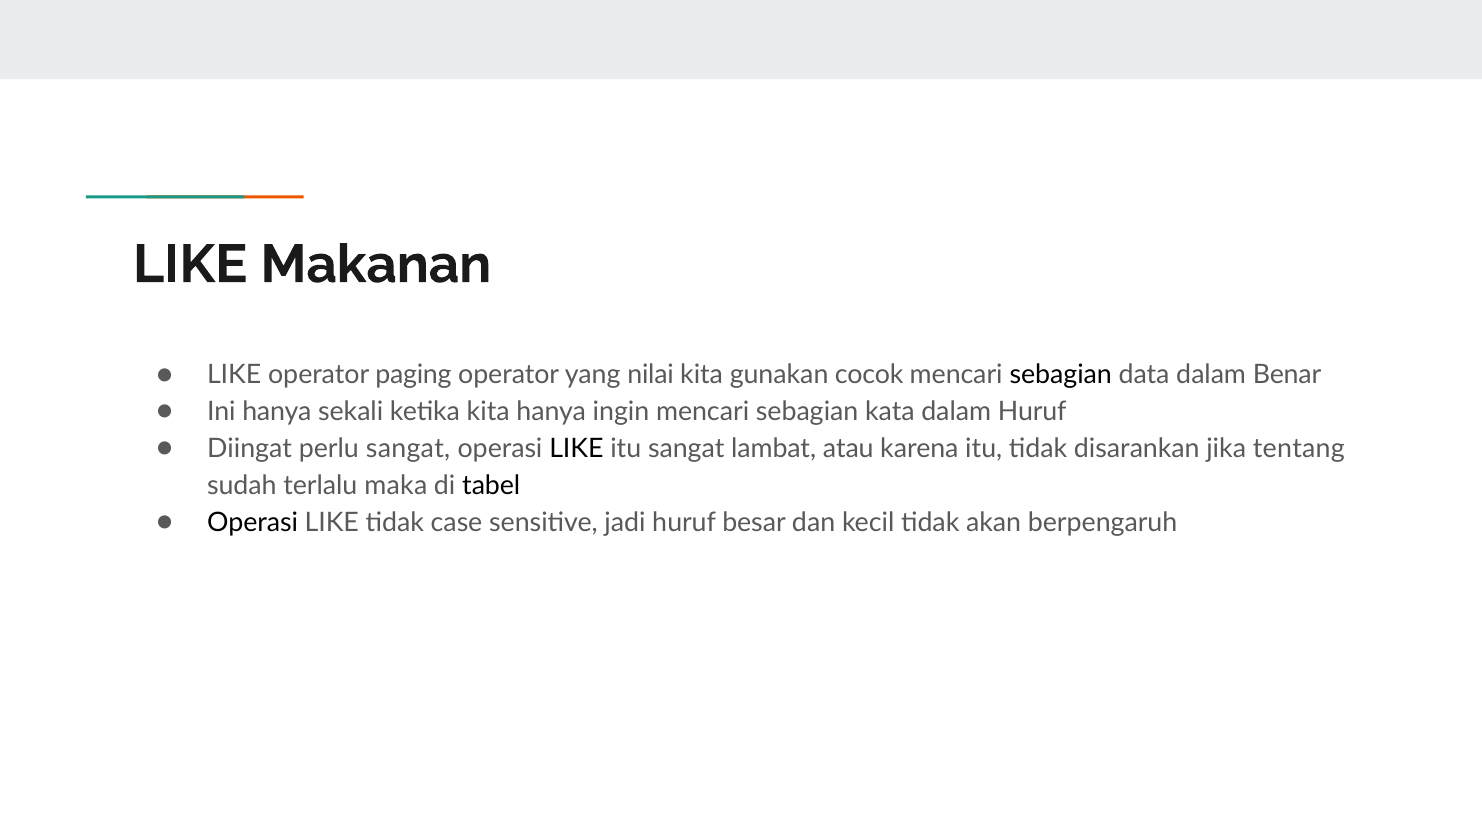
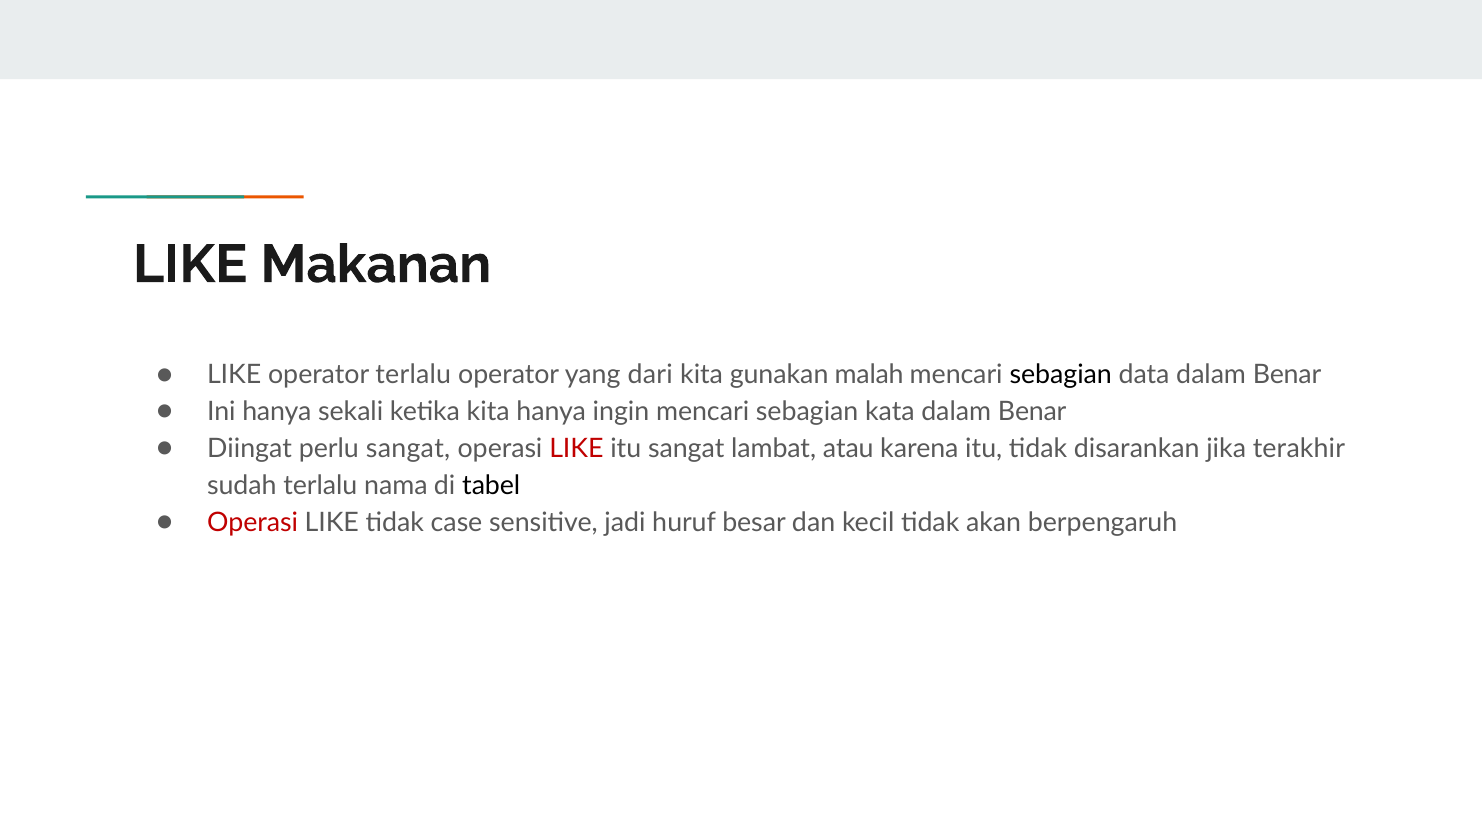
operator paging: paging -> terlalu (413, 374)
nilai: nilai -> dari (650, 374)
cocok: cocok -> malah (869, 374)
kata dalam Huruf: Huruf -> Benar (1032, 411)
LIKE colour: black -> red (576, 448)
tentang: tentang -> terakhir (1299, 448)
maka: maka -> nama (396, 485)
Operasi colour: black -> red (253, 522)
